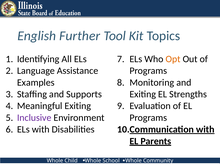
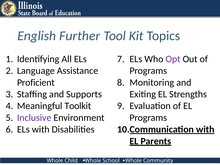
Opt colour: orange -> purple (173, 59)
Examples: Examples -> Proficient (36, 82)
Meaningful Exiting: Exiting -> Toolkit (78, 106)
